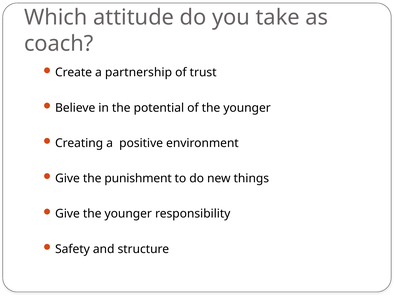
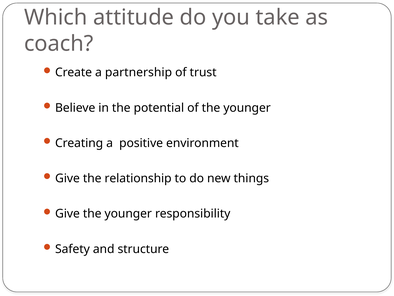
punishment: punishment -> relationship (138, 178)
